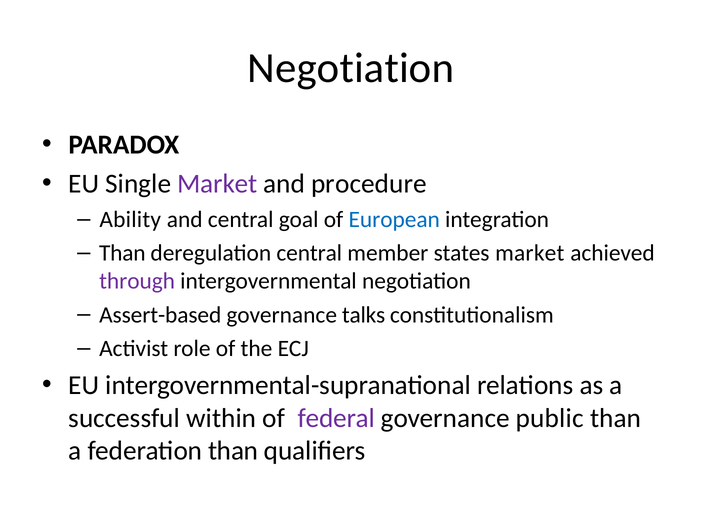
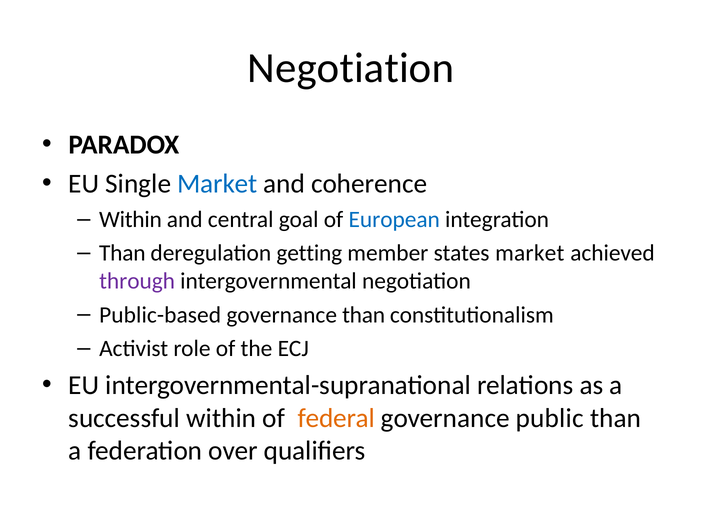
Market colour: purple -> blue (217, 184)
procedure: procedure -> coherence (369, 184)
Ability: Ability -> Within (130, 219)
deregulation central: central -> getting (309, 253)
Assert-based: Assert-based -> Public-based (160, 315)
governance talks: talks -> than (364, 315)
federal colour: purple -> orange (336, 418)
federation than: than -> over (233, 451)
